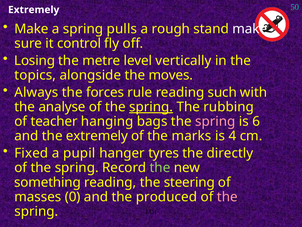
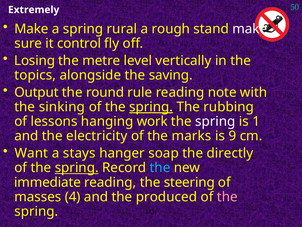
pulls: pulls -> rural (122, 29)
moves: moves -> saving (171, 75)
Always: Always -> Output (36, 92)
forces: forces -> round (105, 92)
such: such -> note (222, 92)
analyse: analyse -> sinking (62, 107)
teacher: teacher -> lessons (54, 121)
bags: bags -> work (152, 121)
spring colour: pink -> white (215, 121)
6: 6 -> 1 (256, 121)
the extremely: extremely -> electricity (97, 136)
4: 4 -> 9 (232, 136)
Fixed: Fixed -> Want (31, 153)
pupil: pupil -> stays (79, 153)
tyres: tyres -> soap (164, 153)
spring underline: none -> present (77, 167)
the colour: light green -> light blue (160, 167)
something: something -> immediate (48, 182)
0: 0 -> 4 (73, 196)
